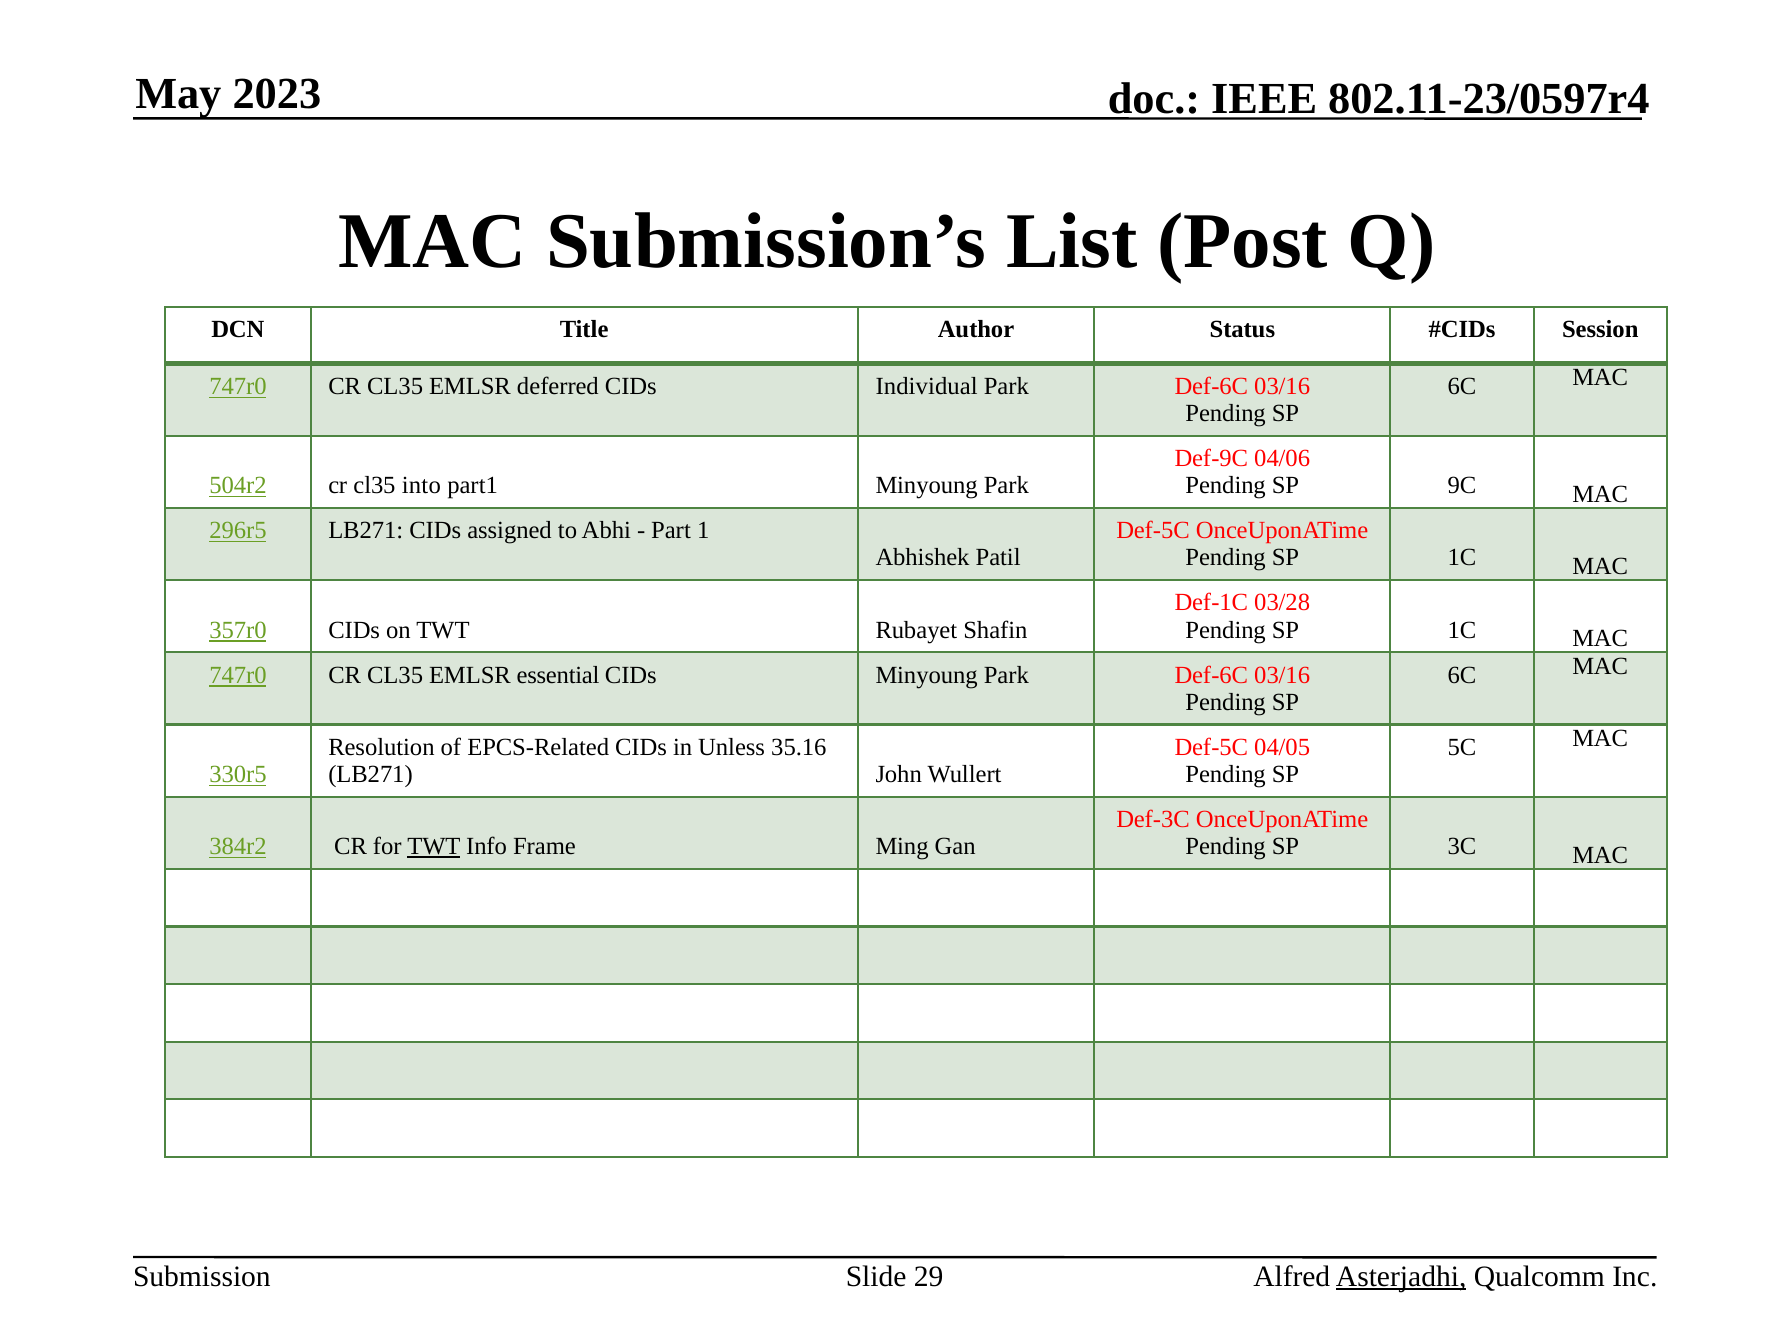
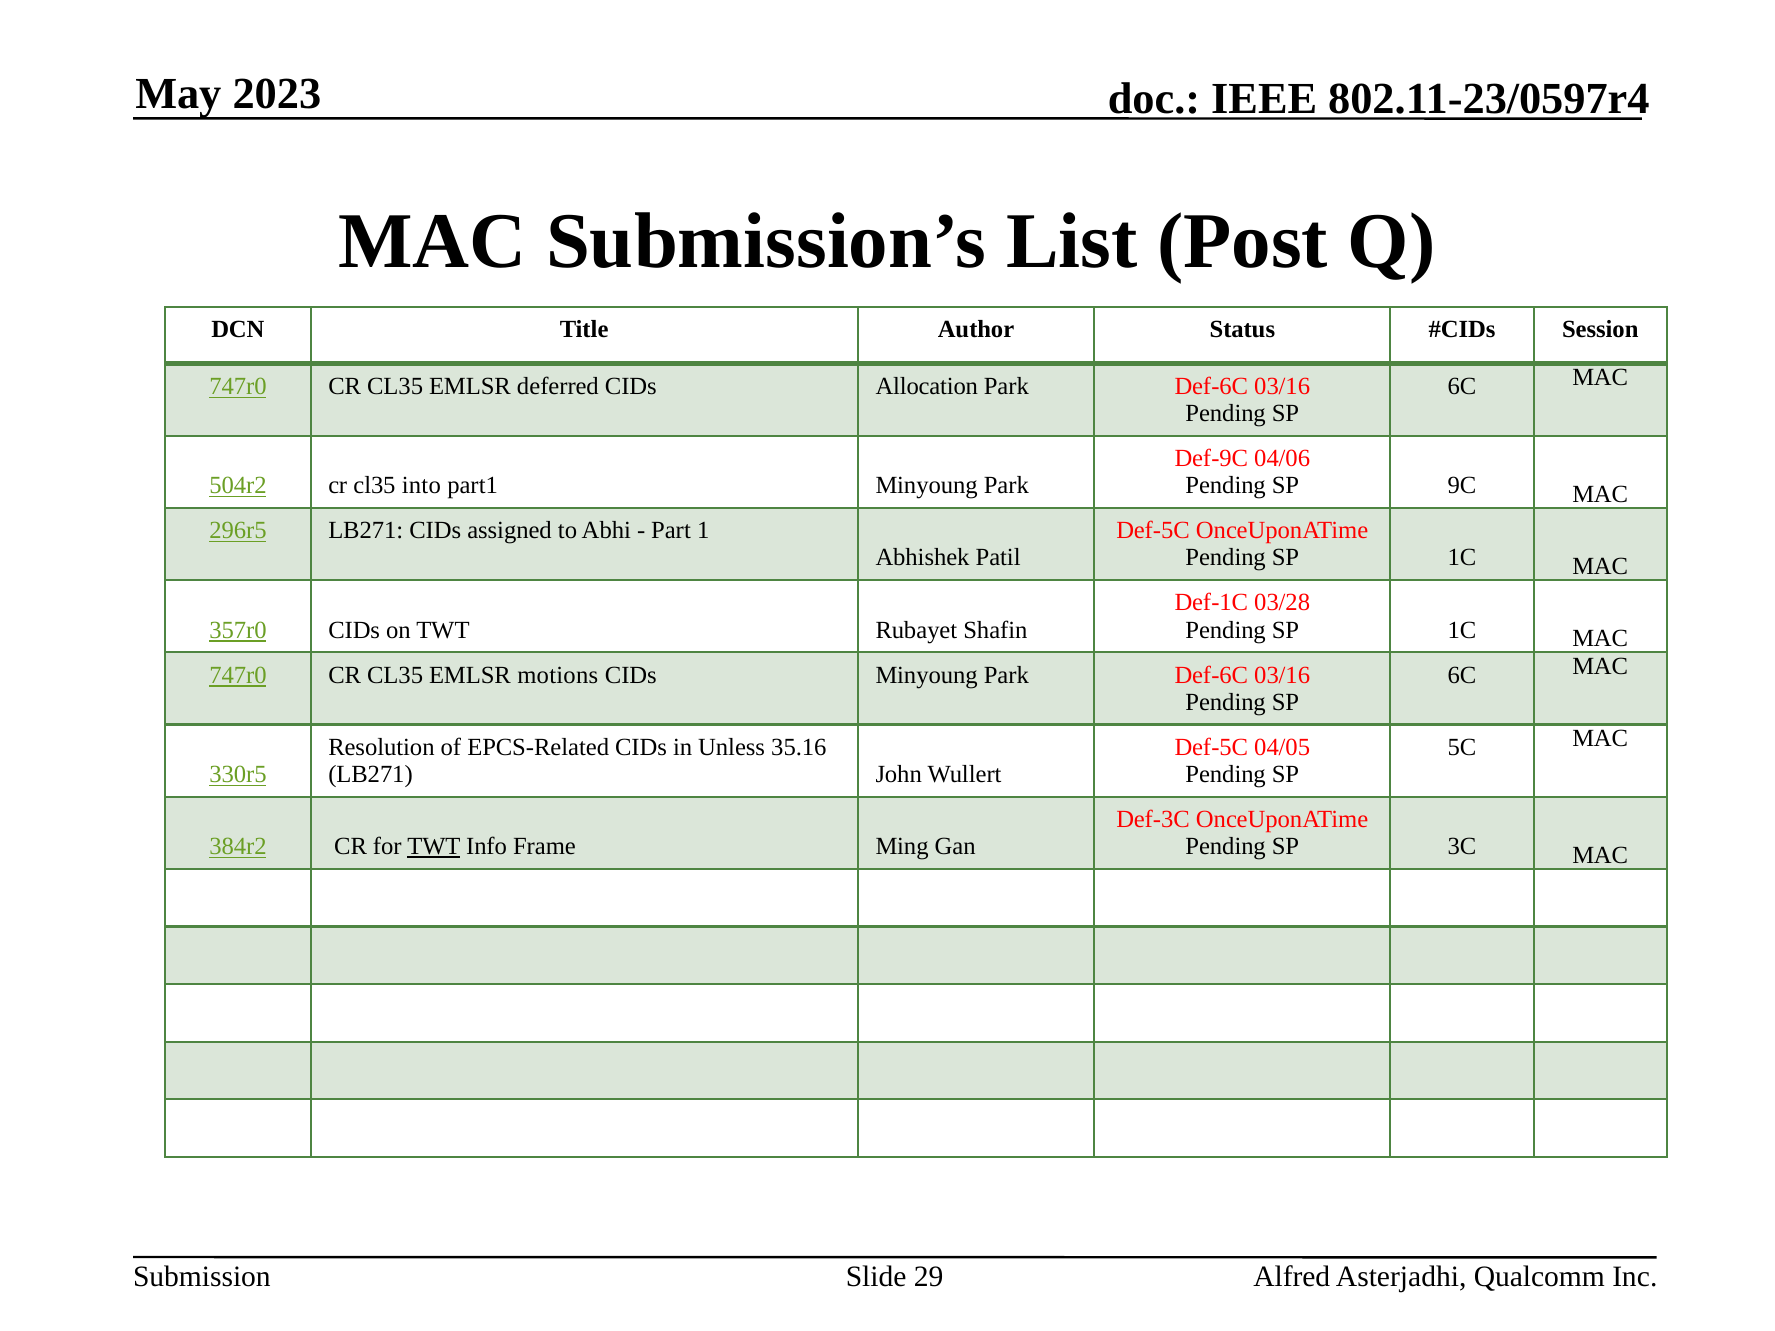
Individual: Individual -> Allocation (927, 386)
essential: essential -> motions (558, 675)
Asterjadhi underline: present -> none (1401, 1277)
